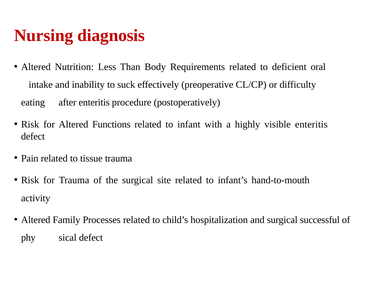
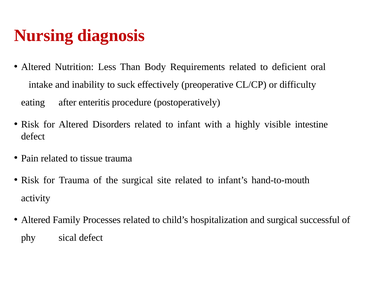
Functions: Functions -> Disorders (111, 125)
visible enteritis: enteritis -> intestine (311, 125)
